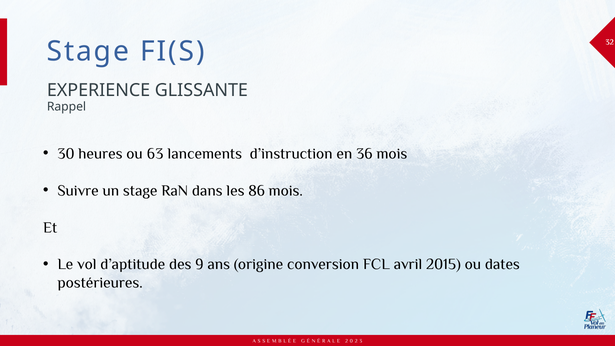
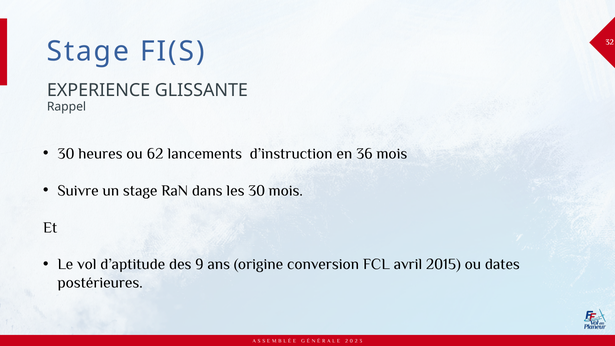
63: 63 -> 62 (155, 154)
les 86: 86 -> 30 (257, 191)
